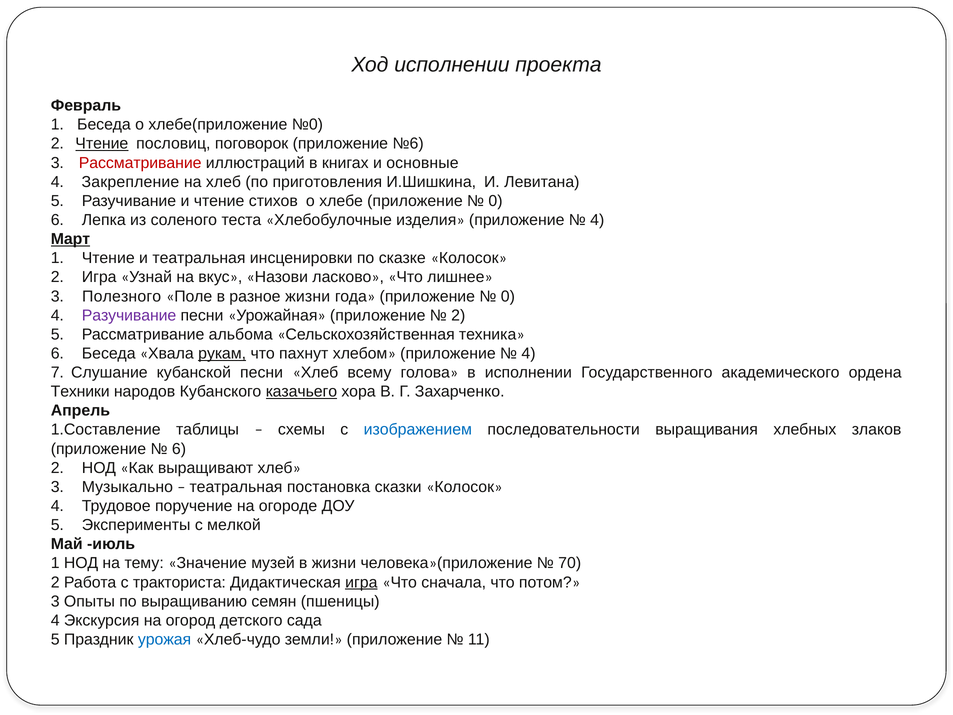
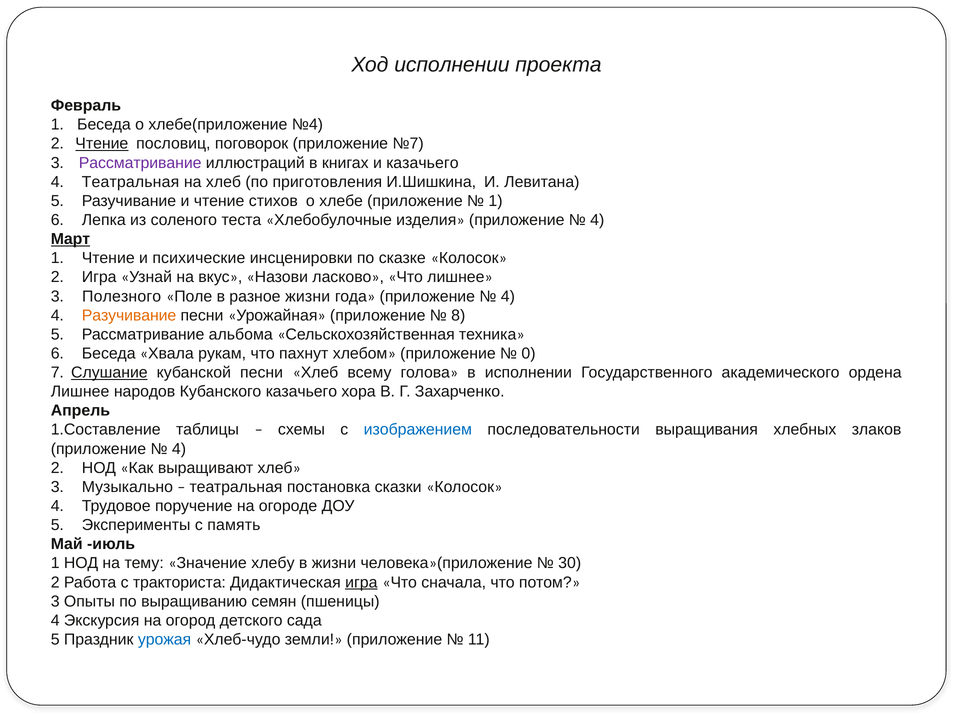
№0: №0 -> №4 (307, 125)
№6: №6 -> №7 (408, 144)
Рассматривание colour: red -> purple (140, 163)
и основные: основные -> казачьего (422, 163)
4 Закрепление: Закрепление -> Театральная (130, 182)
0: 0 -> 1 (496, 201)
и театральная: театральная -> психические (199, 258)
0: 0 -> 4 (508, 296)
Разучивание colour: purple -> orange (129, 315)
2: 2 -> 8 (458, 315)
рукам underline: present -> none (222, 353)
4: 4 -> 0 (529, 353)
Слушание underline: none -> present (109, 372)
Техники: Техники -> Лишнее (80, 391)
казачьего underline: present -> none (301, 391)
6: 6 -> 4 (179, 449)
мелкой: мелкой -> память (234, 525)
музей: музей -> хлебу (273, 563)
70: 70 -> 30 (570, 563)
